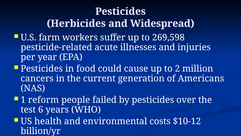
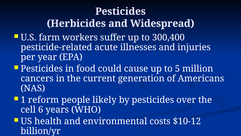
269,598: 269,598 -> 300,400 (168, 37)
2: 2 -> 5 (177, 68)
failed: failed -> likely (104, 100)
test: test -> cell (28, 109)
